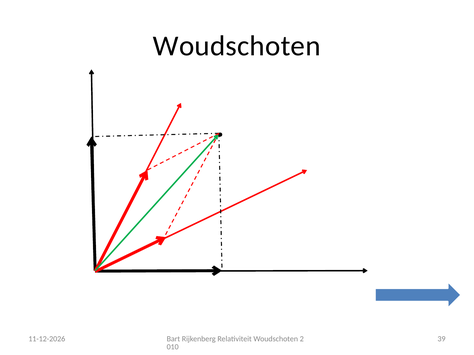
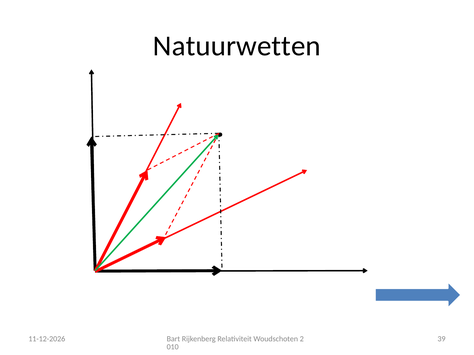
Woudschoten: Woudschoten -> Natuurwetten (237, 46)
